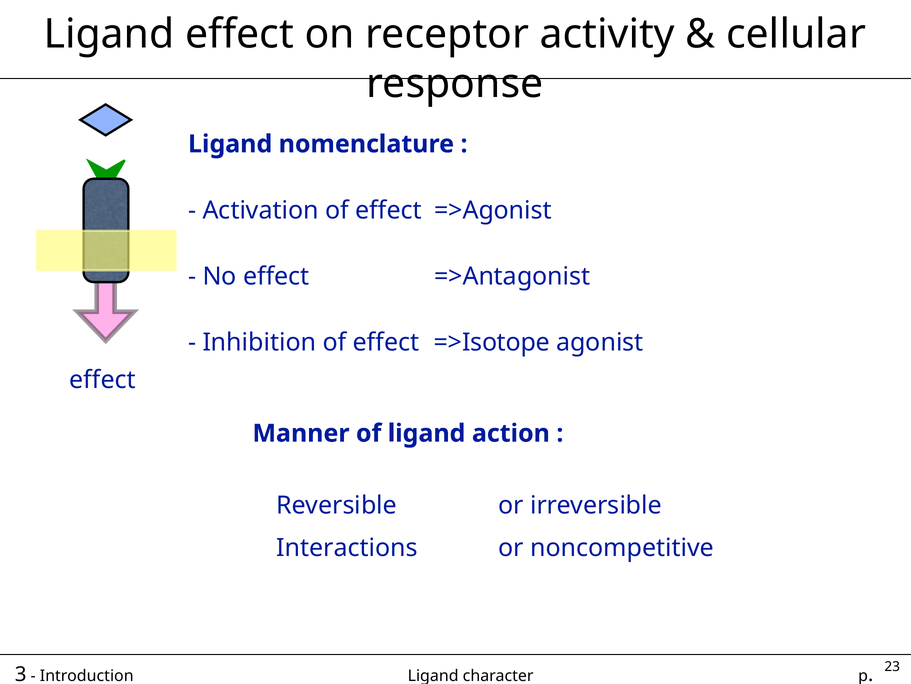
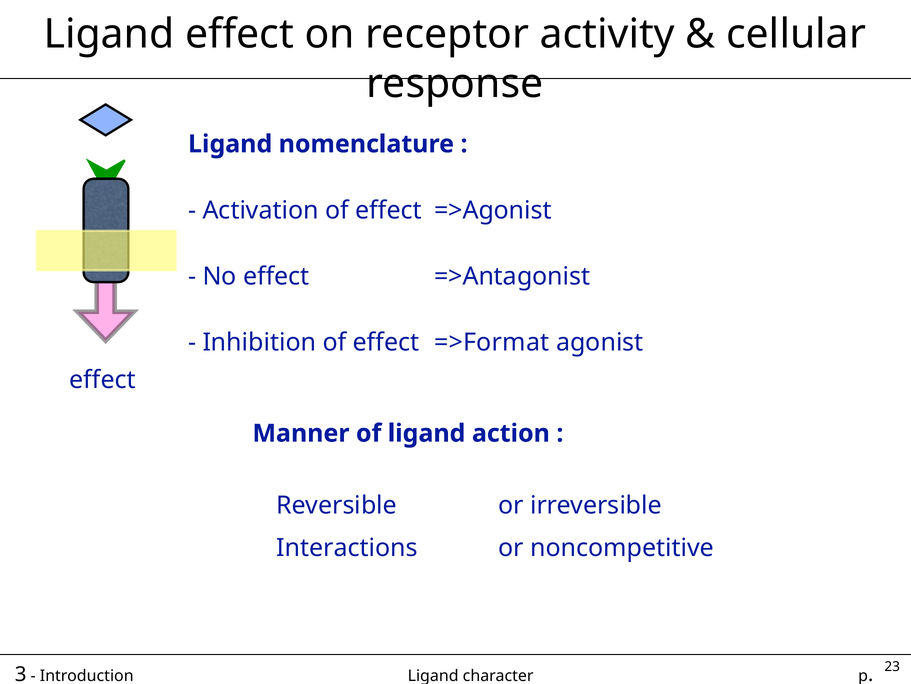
=>Isotope: =>Isotope -> =>Format (492, 342)
